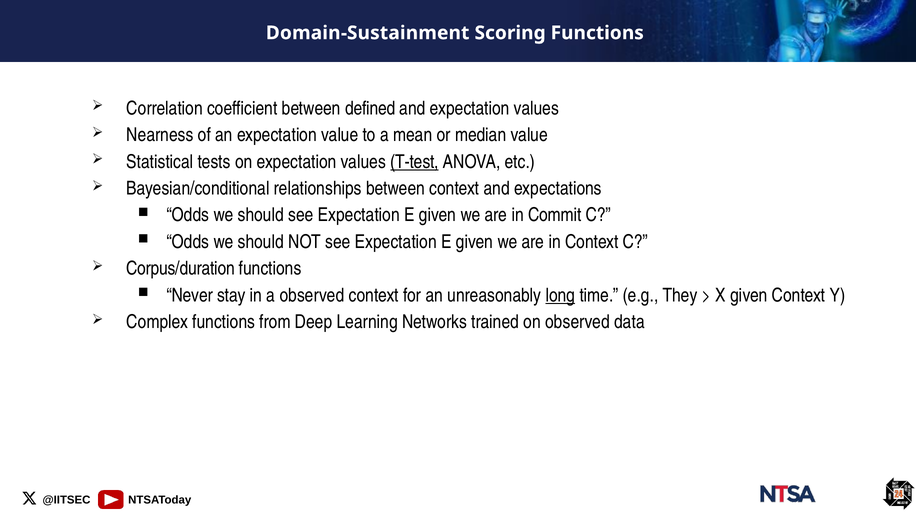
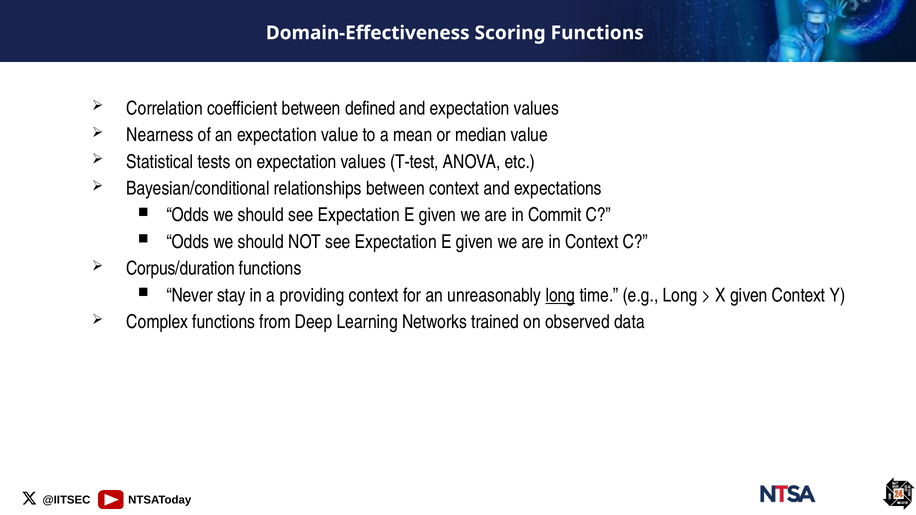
Domain-Sustainment: Domain-Sustainment -> Domain-Effectiveness (368, 33)
T-test underline: present -> none (414, 162)
a observed: observed -> providing (312, 295)
e.g They: They -> Long (680, 295)
